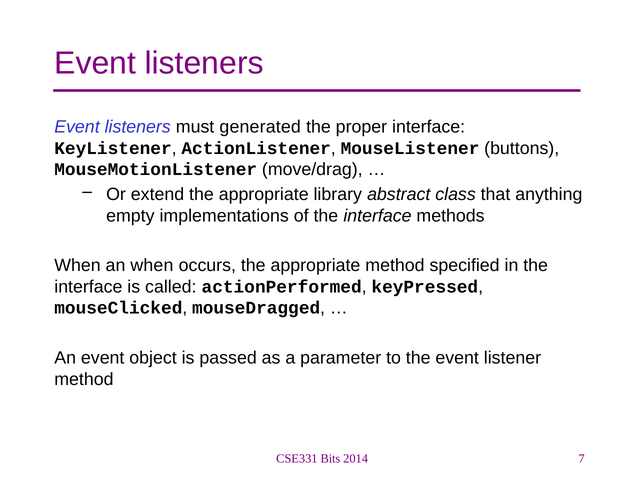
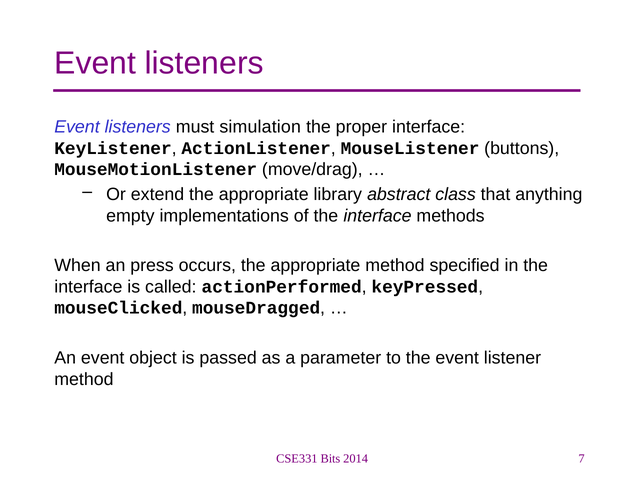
generated: generated -> simulation (260, 127)
an when: when -> press (152, 266)
